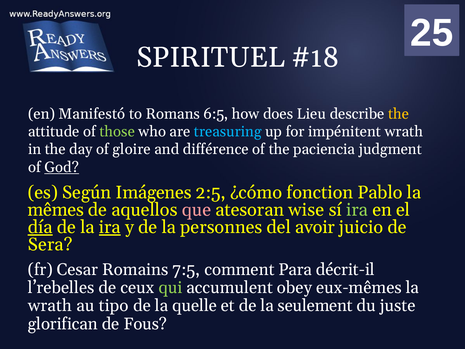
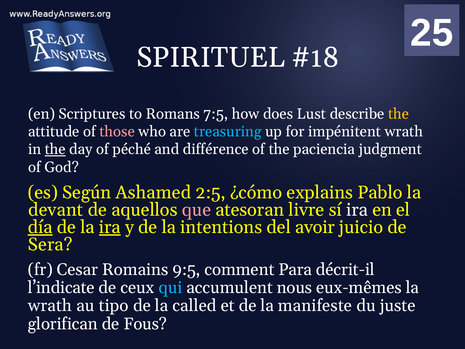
Manifestó: Manifestó -> Scriptures (92, 114)
6:5: 6:5 -> 7:5 (216, 114)
Lieu: Lieu -> Lust (311, 114)
those colour: light green -> pink (117, 132)
the underline: none -> present (55, 149)
gloire: gloire -> péché (132, 149)
God underline: present -> none (62, 167)
Imágenes: Imágenes -> Ashamed (153, 192)
fonction: fonction -> explains (320, 192)
mêmes: mêmes -> devant (56, 210)
wise: wise -> livre (306, 210)
ira colour: light green -> white (357, 210)
personnes: personnes -> intentions (221, 227)
7:5: 7:5 -> 9:5 (186, 269)
l’rebelles: l’rebelles -> l’indicate (61, 287)
qui colour: light green -> light blue (170, 287)
obey: obey -> nous (295, 287)
quelle: quelle -> called (194, 306)
seulement: seulement -> manifeste (315, 306)
